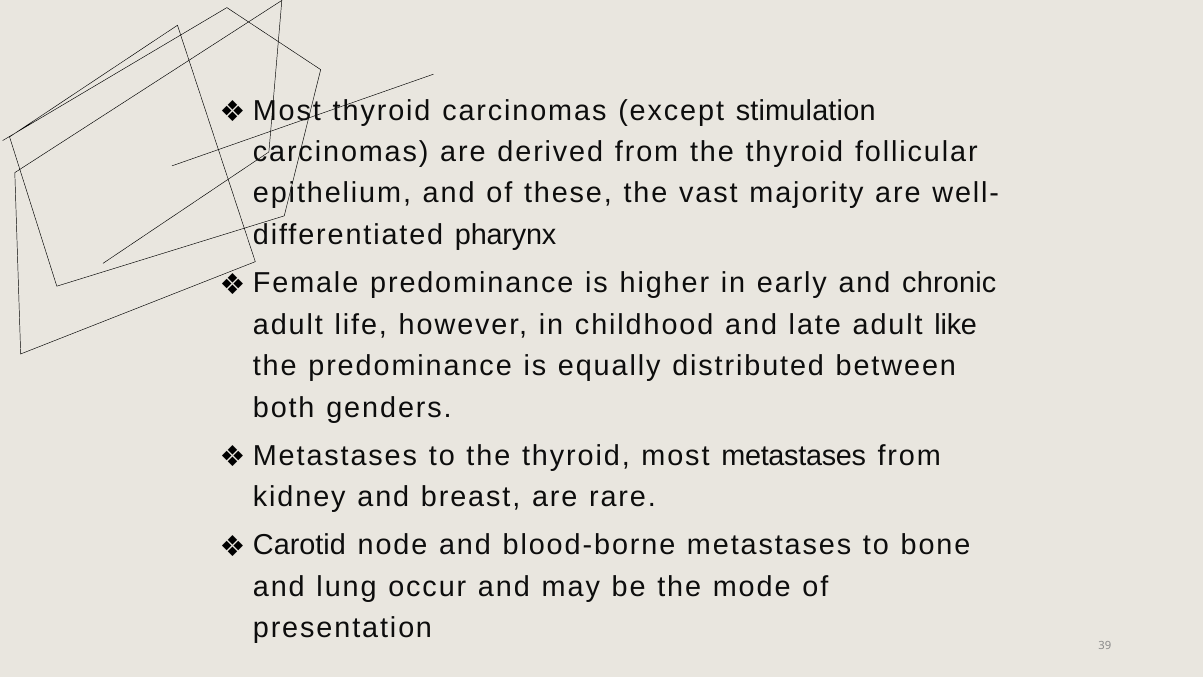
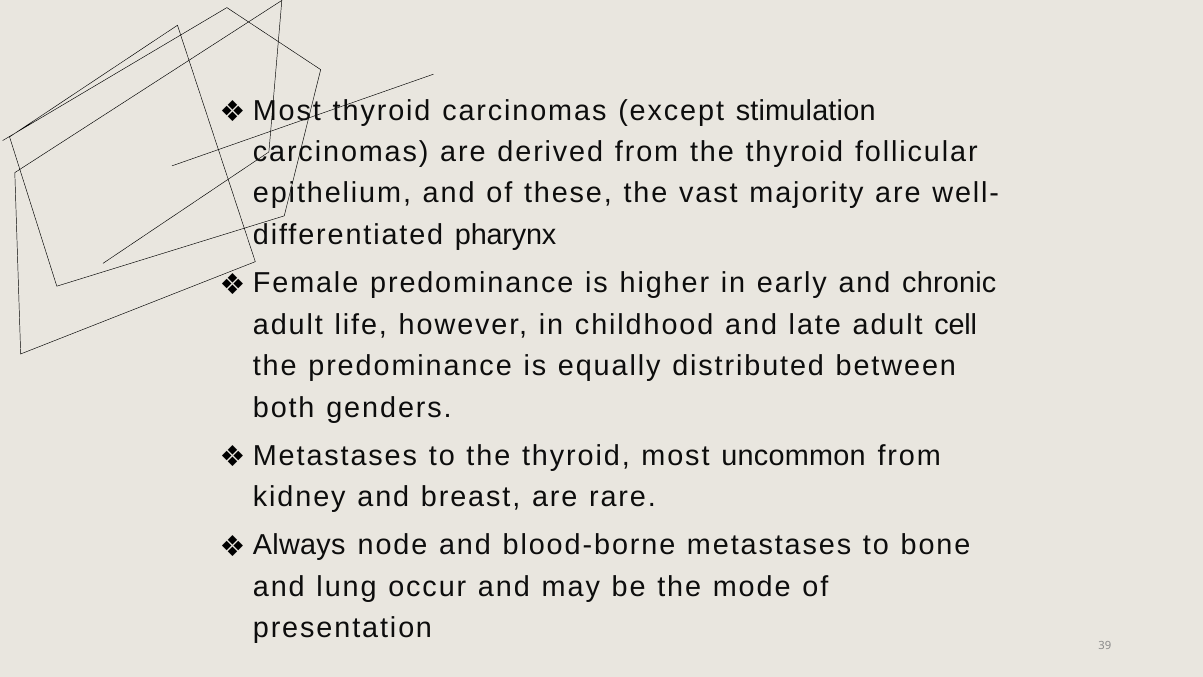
like: like -> cell (956, 324)
most metastases: metastases -> uncommon (793, 456)
Carotid: Carotid -> Always (299, 545)
